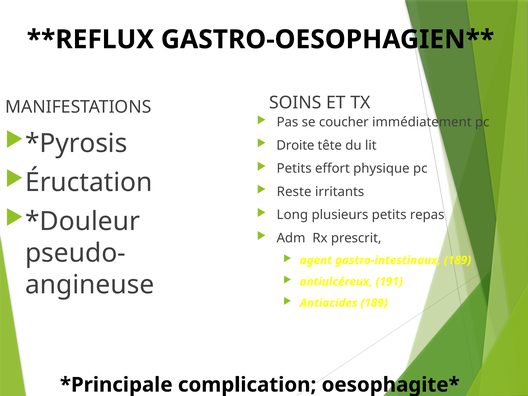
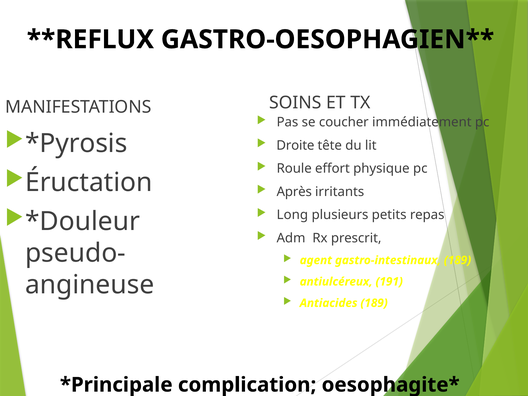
Petits: Petits -> Roule (294, 169)
Reste: Reste -> Après (294, 192)
